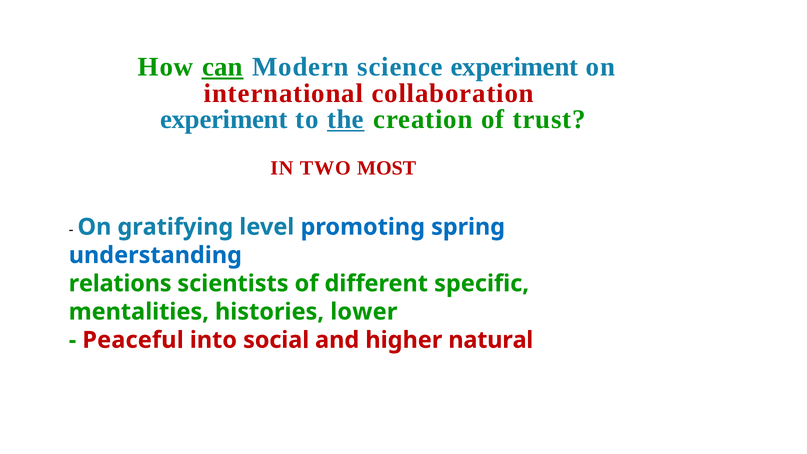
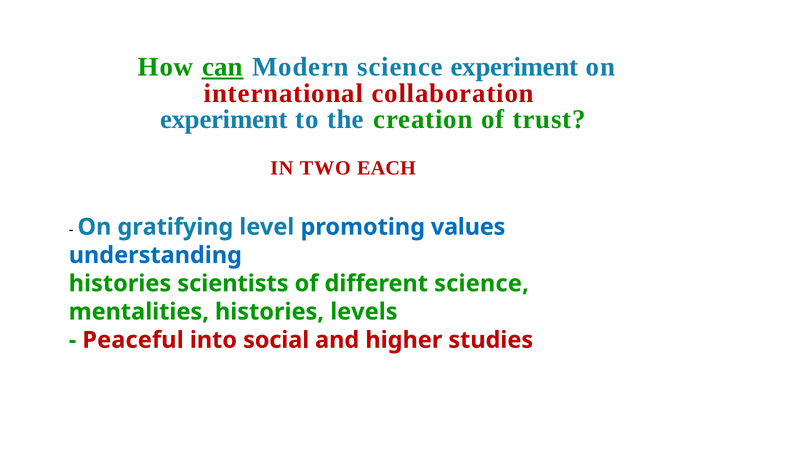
the underline: present -> none (346, 119)
MOST: MOST -> EACH (386, 168)
spring: spring -> values (468, 227)
relations: relations -> histories (120, 283)
different specific: specific -> science (481, 283)
lower: lower -> levels (364, 312)
natural: natural -> studies (491, 340)
